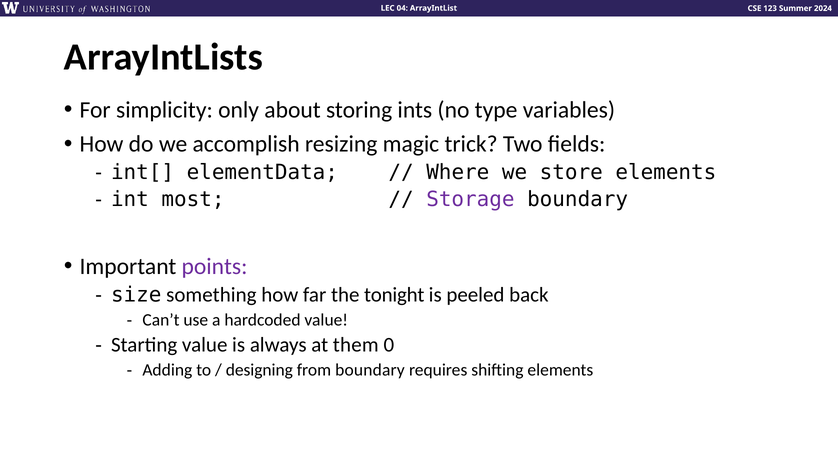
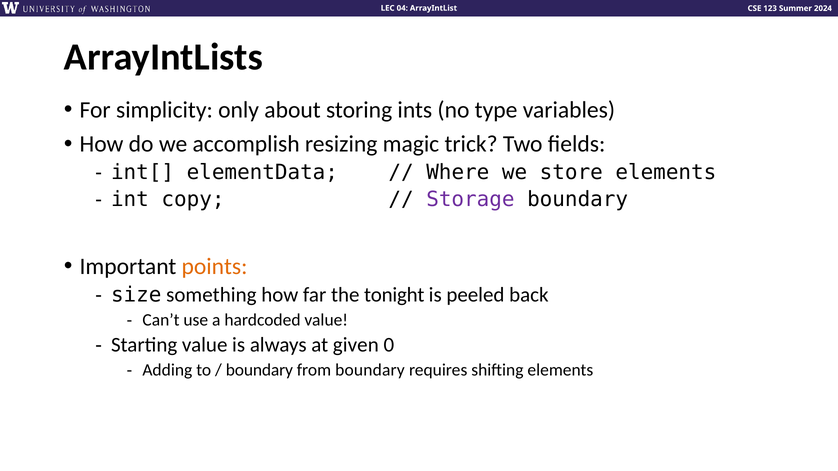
most: most -> copy (193, 200)
points colour: purple -> orange (215, 267)
them: them -> given (356, 345)
designing: designing -> boundary (259, 370)
